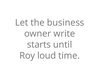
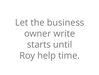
loud: loud -> help (47, 55)
